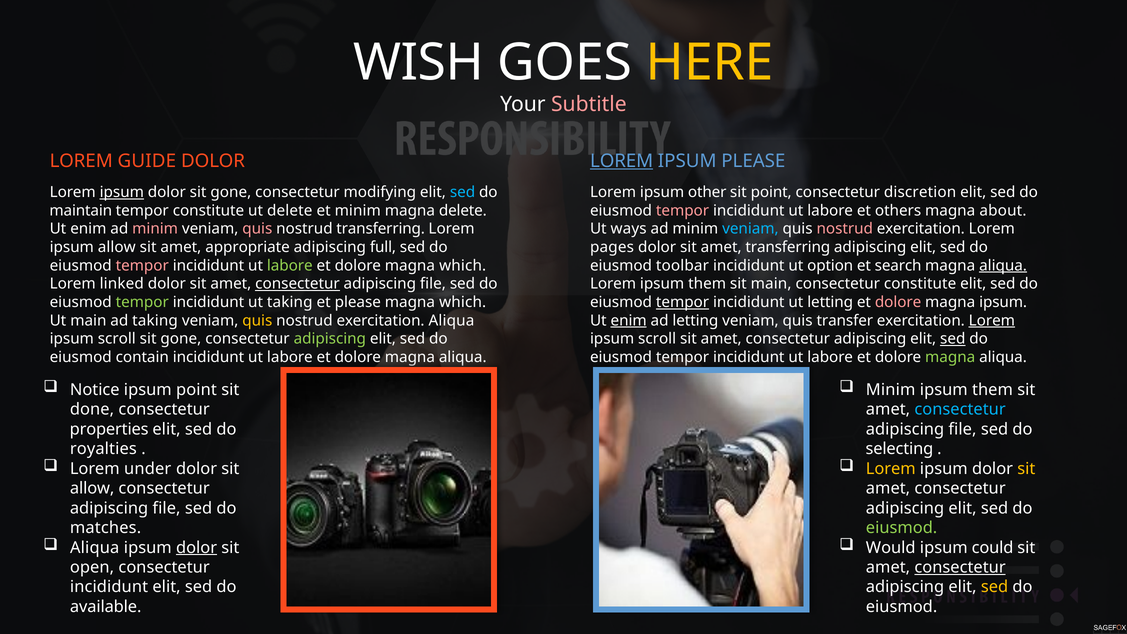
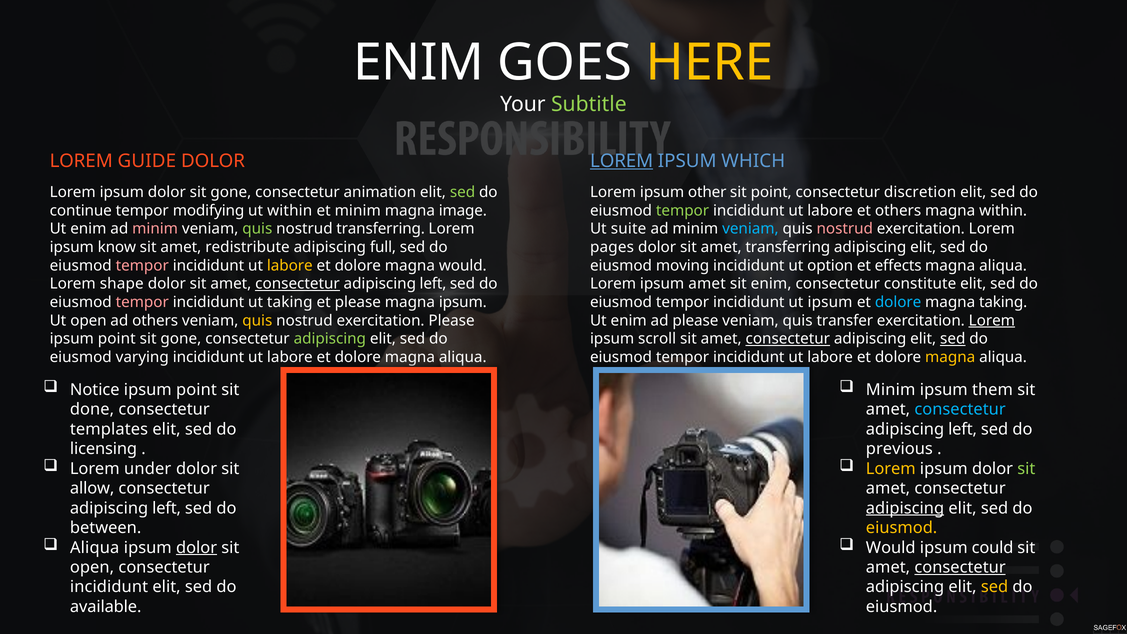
WISH: WISH -> ENIM (419, 63)
Subtitle colour: pink -> light green (589, 104)
IPSUM PLEASE: PLEASE -> WHICH (753, 161)
ipsum underline: present -> none (122, 192)
modifying: modifying -> animation (380, 192)
sed colour: light blue -> light green (463, 192)
maintain: maintain -> continue (81, 211)
tempor constitute: constitute -> modifying (209, 211)
ut delete: delete -> within (290, 211)
magna delete: delete -> image (463, 211)
tempor colour: pink -> light green (683, 211)
magna about: about -> within (1003, 211)
quis colour: pink -> light green (257, 229)
ways: ways -> suite (629, 229)
ipsum allow: allow -> know (117, 247)
appropriate: appropriate -> redistribute (247, 247)
labore colour: light green -> yellow (290, 266)
dolore magna which: which -> would (463, 266)
toolbar: toolbar -> moving (683, 266)
search: search -> effects (898, 266)
aliqua underline: present -> none (1003, 266)
linked: linked -> shape (122, 284)
file: file -> left (433, 284)
Lorem ipsum them: them -> amet (707, 284)
sit main: main -> enim (771, 284)
tempor colour: light green -> pink (142, 302)
which: which -> ipsum (463, 302)
tempor underline: present -> none (683, 302)
ut letting: letting -> ipsum (830, 302)
dolore colour: pink -> light blue (898, 302)
magna ipsum: ipsum -> taking (1003, 302)
Ut main: main -> open (88, 321)
ad taking: taking -> others (155, 321)
exercitation Aliqua: Aliqua -> Please (452, 321)
enim underline: present -> none (629, 321)
ad letting: letting -> please (695, 321)
scroll: scroll -> point (117, 339)
consectetur underline: none -> present (788, 339)
contain: contain -> varying (142, 357)
magna colour: light green -> yellow (950, 357)
properties: properties -> templates (109, 429)
file: file -> left (963, 429)
royalties: royalties -> licensing (103, 449)
selecting: selecting -> previous (899, 449)
sit colour: yellow -> light green (1026, 469)
file: file -> left (167, 508)
adipiscing underline: none -> present (905, 508)
matches: matches -> between (106, 528)
eiusmod colour: light green -> yellow (902, 528)
